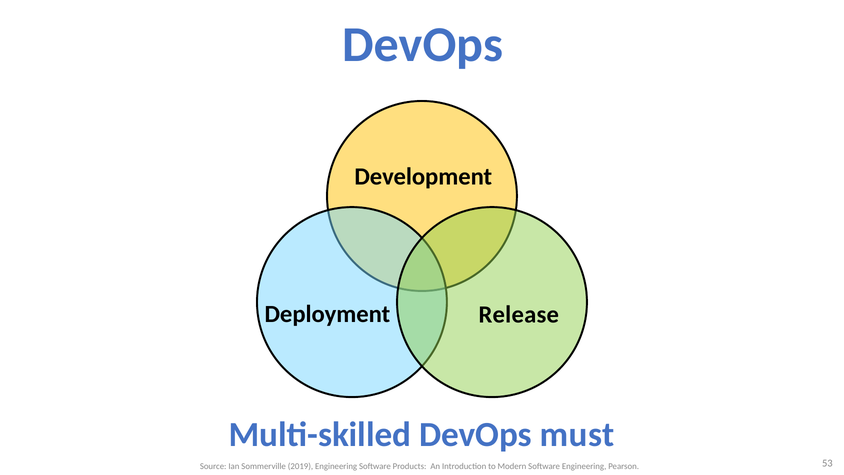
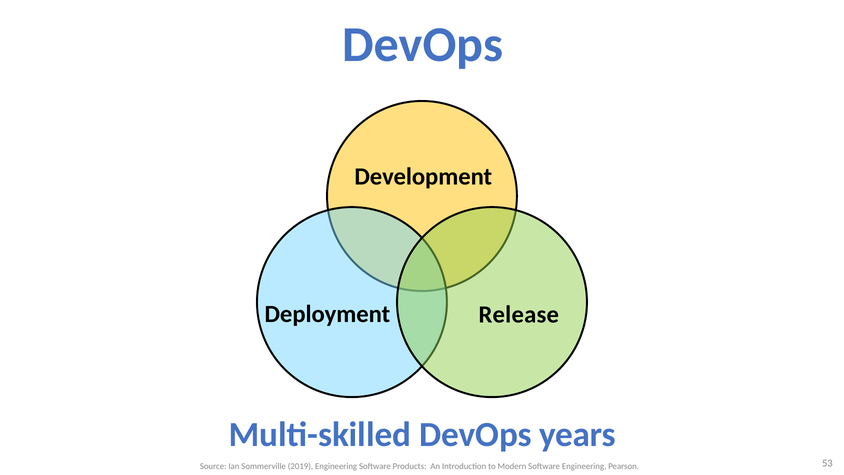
must: must -> years (578, 434)
